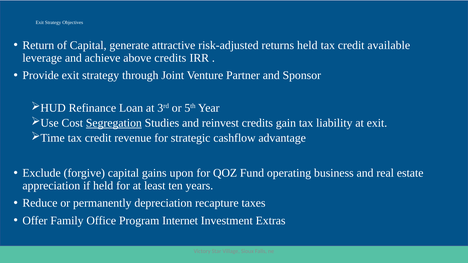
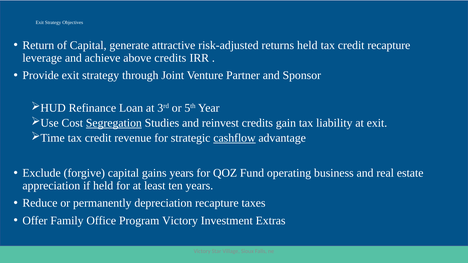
credit available: available -> recapture (389, 45)
cashflow underline: none -> present (234, 138)
gains upon: upon -> years (182, 173)
Program Internet: Internet -> Victory (180, 221)
